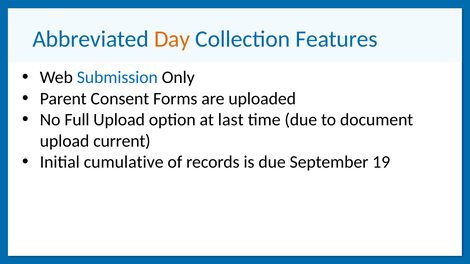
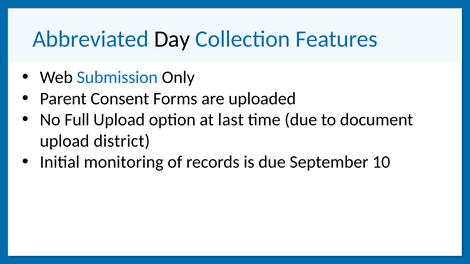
Day colour: orange -> black (172, 39)
current: current -> district (122, 141)
cumulative: cumulative -> monitoring (124, 162)
19: 19 -> 10 (381, 162)
